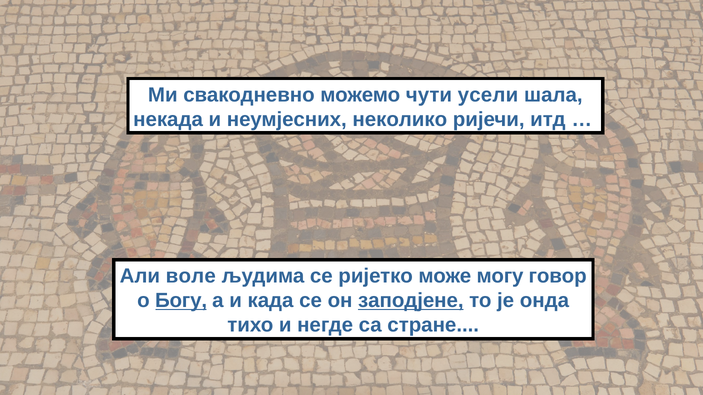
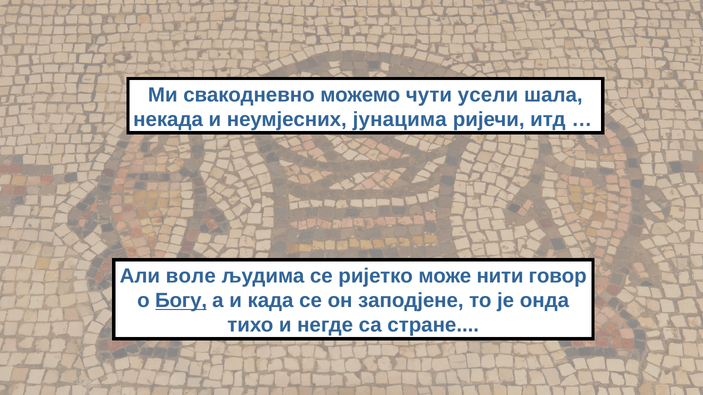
неколико: неколико -> јунацима (400, 120)
могу: могу -> нити (500, 276)
заподјене underline: present -> none (411, 301)
